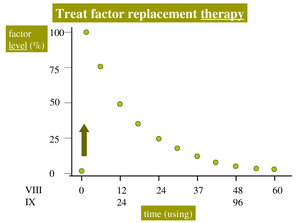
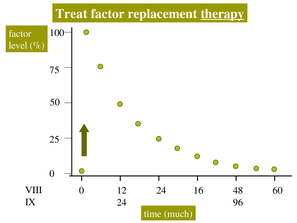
level underline: present -> none (18, 45)
37: 37 -> 16 (198, 190)
using: using -> much (178, 214)
